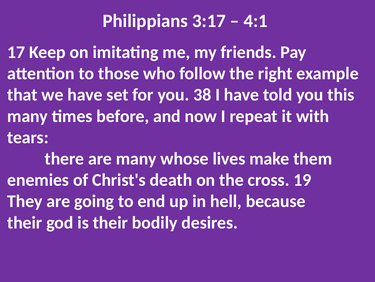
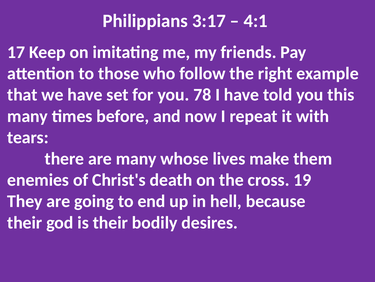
38: 38 -> 78 (202, 95)
